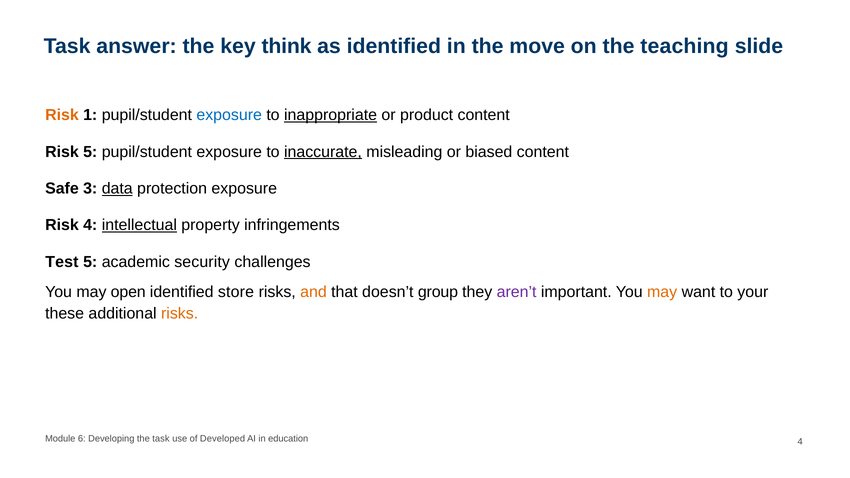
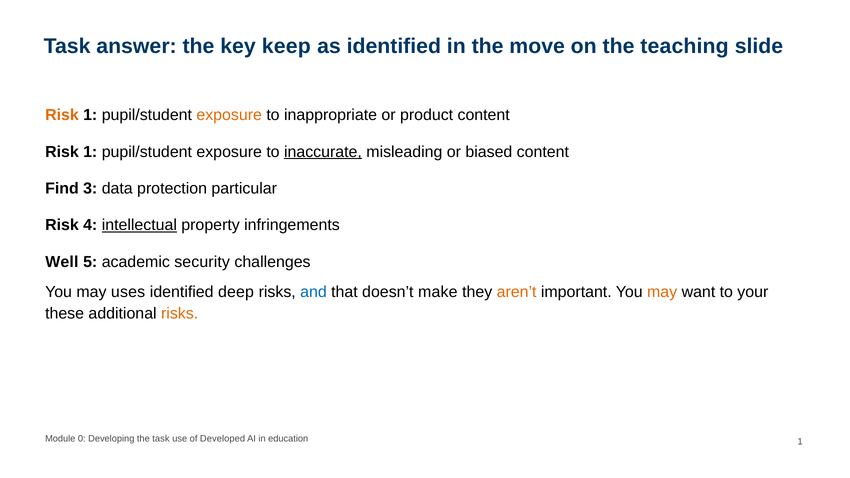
think: think -> keep (286, 46)
exposure colour: blue -> orange (229, 115)
inappropriate underline: present -> none (331, 115)
5: 5 -> 1 (90, 152)
Safe: Safe -> Find (62, 189)
data underline: present -> none (117, 189)
protection exposure: exposure -> particular (244, 189)
Test: Test -> Well (62, 262)
open: open -> uses (128, 292)
store: store -> deep (236, 292)
and colour: orange -> blue (314, 292)
group: group -> make (438, 292)
aren’t colour: purple -> orange (517, 292)
6: 6 -> 0 (82, 439)
education 4: 4 -> 1 (800, 442)
